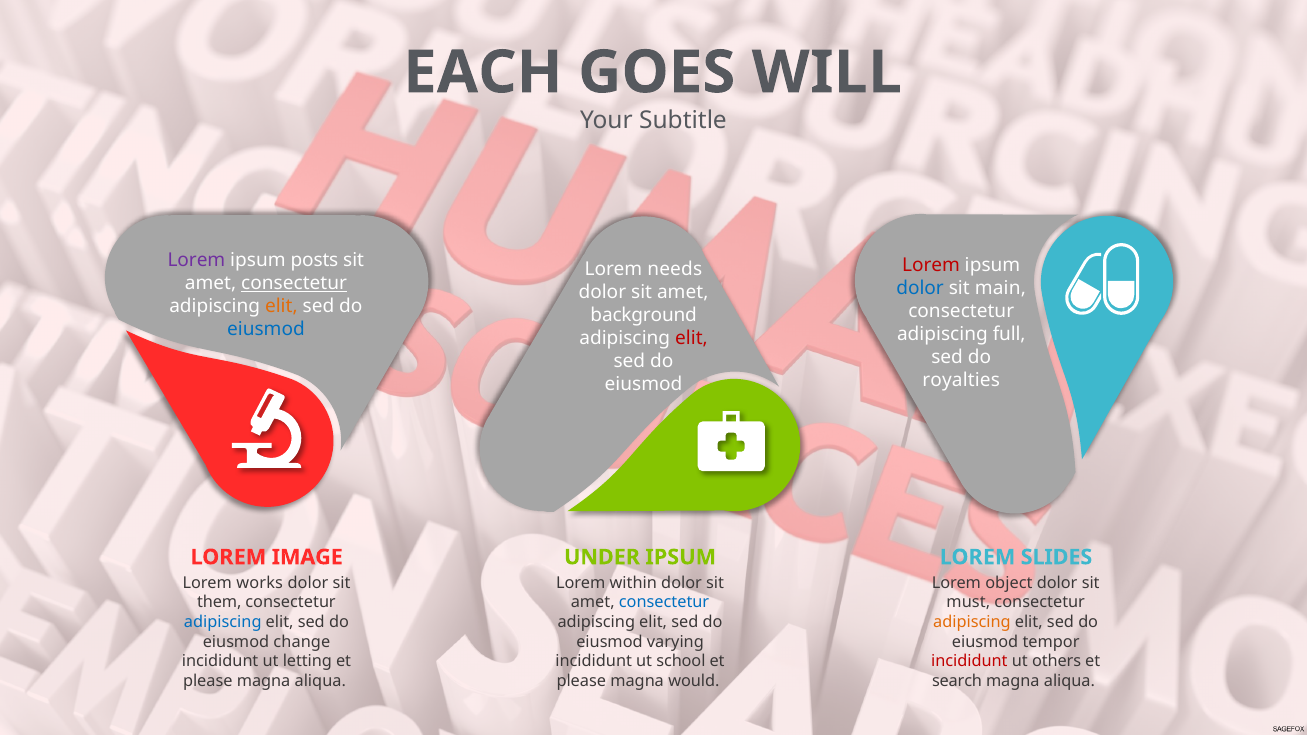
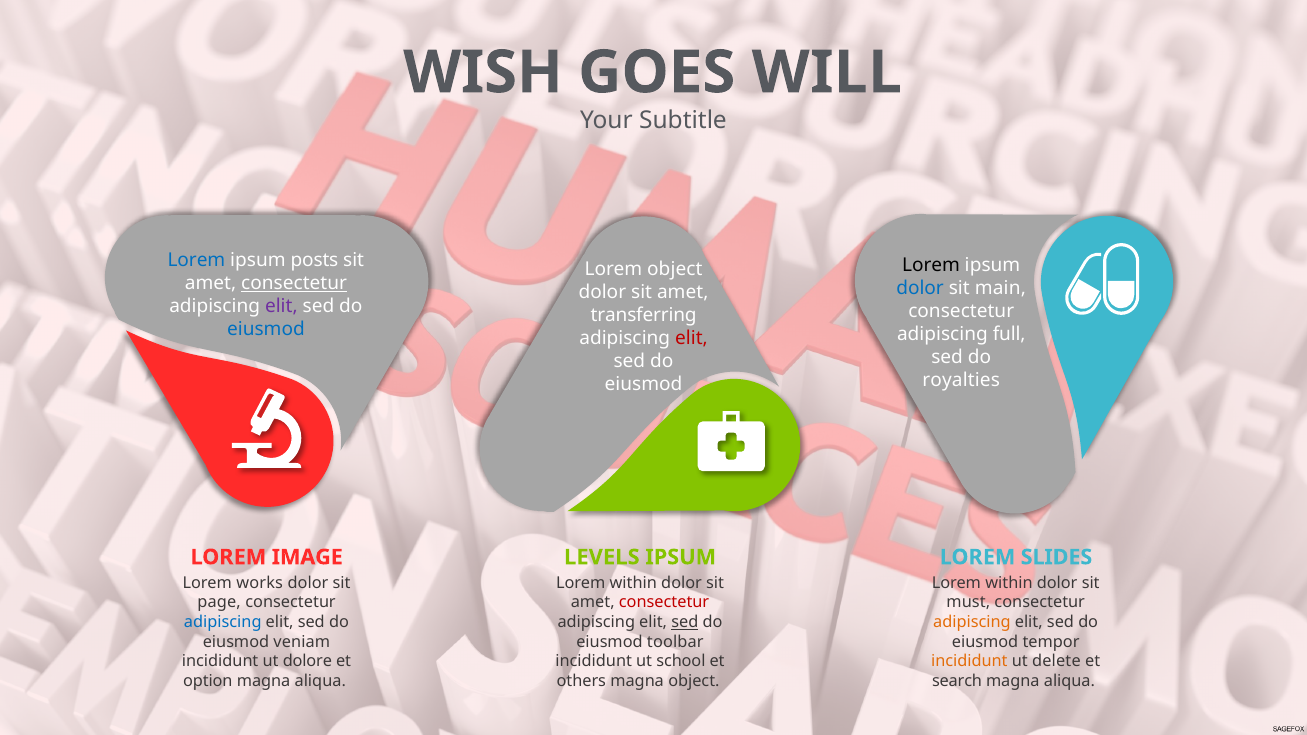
EACH: EACH -> WISH (483, 73)
Lorem colour: purple -> blue (196, 260)
Lorem colour: red -> black (931, 266)
Lorem needs: needs -> object (675, 269)
elit colour: orange -> purple (281, 306)
background: background -> transferring (644, 315)
UNDER: UNDER -> LEVELS (602, 557)
object: object -> within (1009, 583)
them: them -> page (219, 603)
consectetur colour: blue -> red (664, 603)
sed underline: none -> present (685, 622)
change: change -> veniam (302, 642)
varying: varying -> toolbar (675, 642)
letting: letting -> dolore (307, 661)
incididunt colour: red -> orange (969, 661)
others: others -> delete (1056, 661)
please: please -> option (208, 681)
please: please -> others (581, 681)
magna would: would -> object (694, 681)
